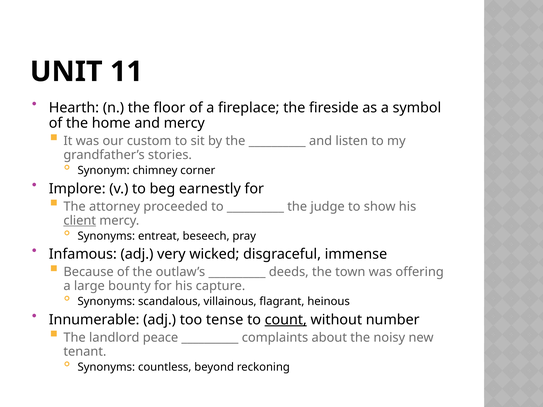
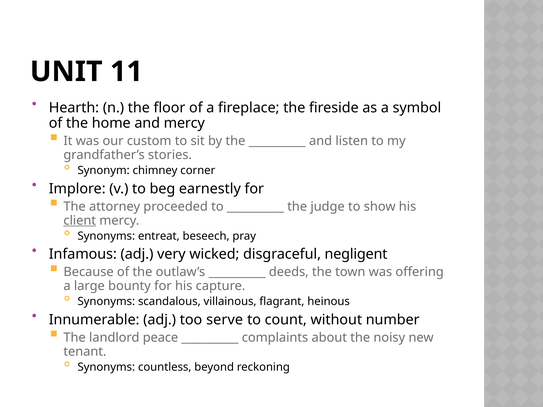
immense: immense -> negligent (356, 254)
tense: tense -> serve (225, 320)
count underline: present -> none (286, 320)
